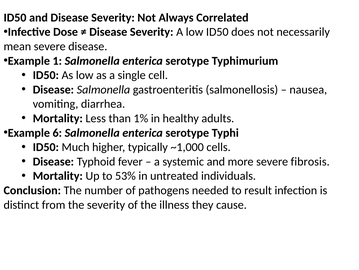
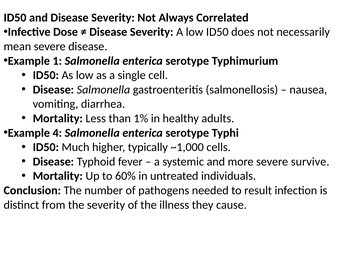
6: 6 -> 4 (57, 132)
fibrosis: fibrosis -> survive (310, 161)
53%: 53% -> 60% (125, 176)
